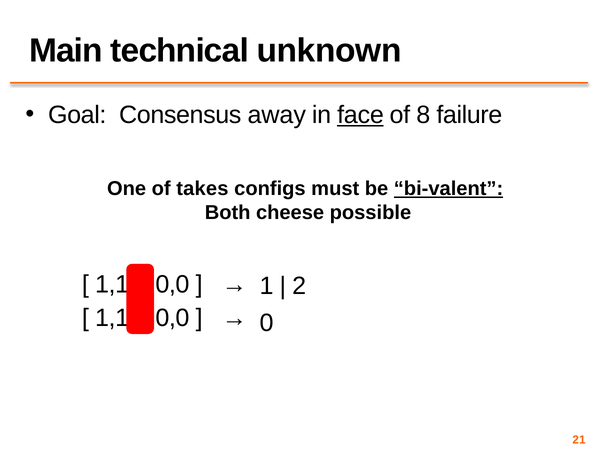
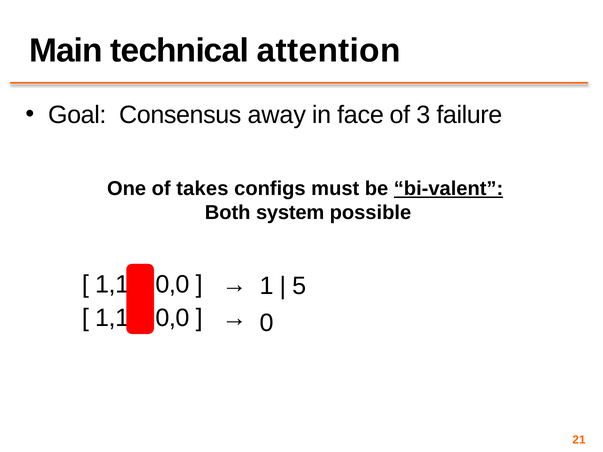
unknown: unknown -> attention (329, 51)
face underline: present -> none (361, 115)
8: 8 -> 3 (423, 115)
cheese: cheese -> system (290, 213)
2: 2 -> 5 (299, 286)
